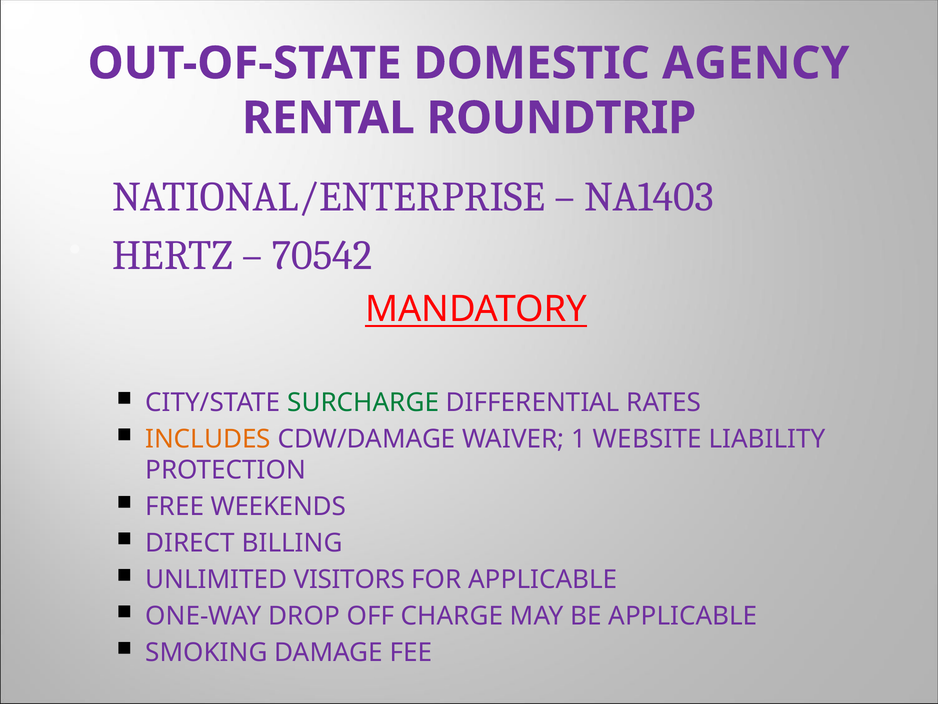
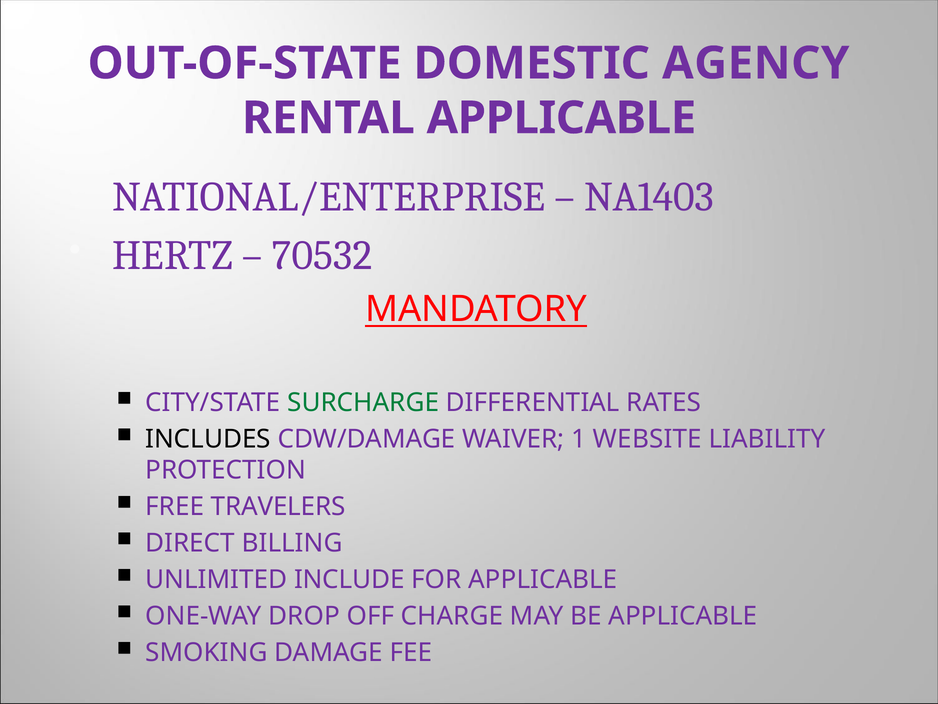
RENTAL ROUNDTRIP: ROUNDTRIP -> APPLICABLE (561, 118)
70542: 70542 -> 70532 (322, 255)
INCLUDES colour: orange -> black (208, 439)
WEEKENDS: WEEKENDS -> TRAVELERS (278, 506)
VISITORS: VISITORS -> INCLUDE (349, 579)
